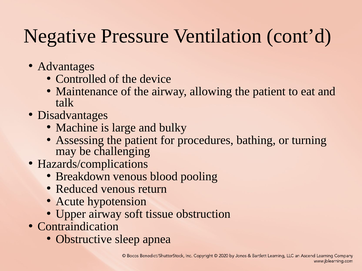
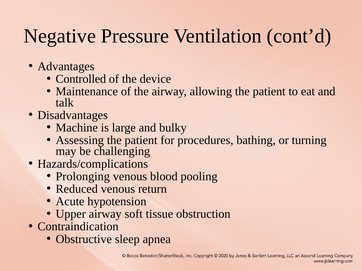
Breakdown: Breakdown -> Prolonging (83, 177)
